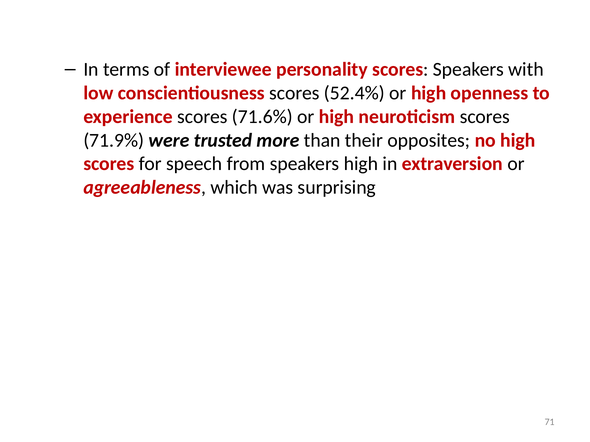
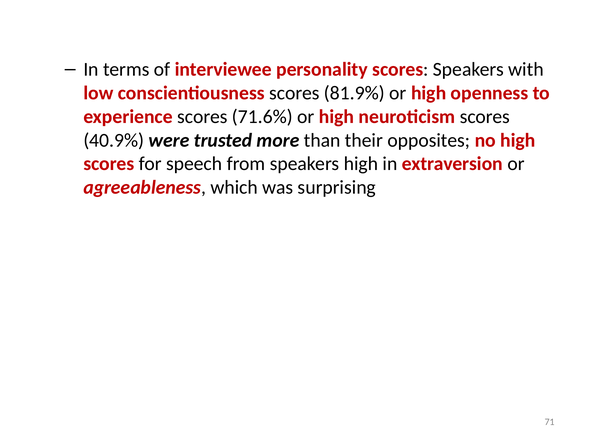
52.4%: 52.4% -> 81.9% (354, 93)
71.9%: 71.9% -> 40.9% (114, 140)
